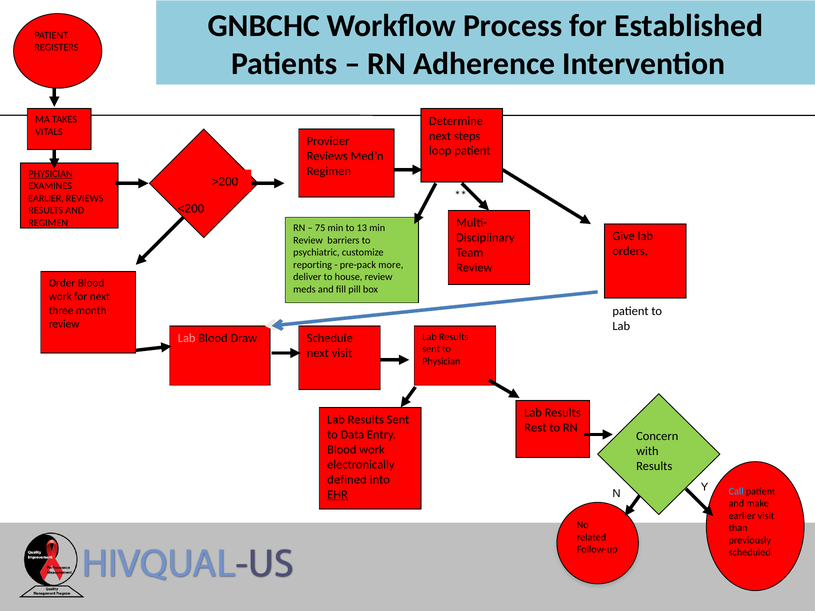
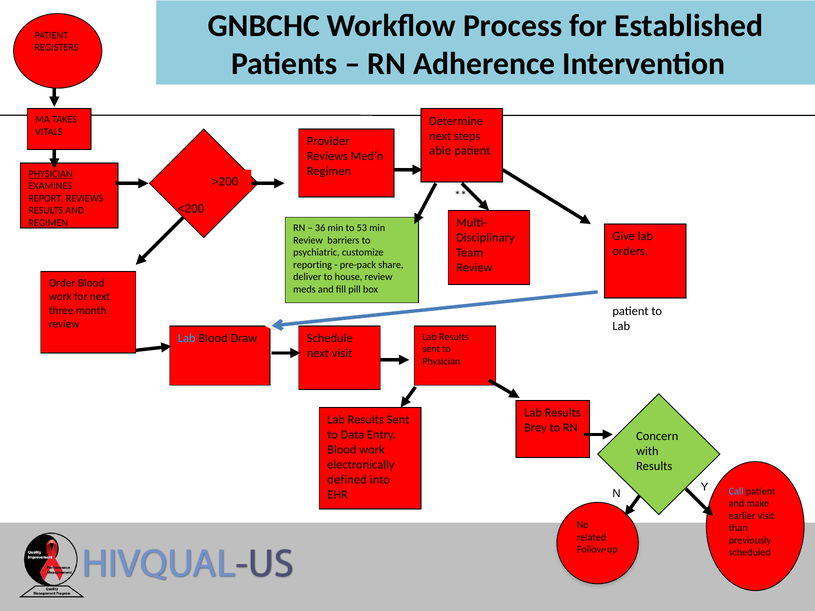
loop: loop -> able (440, 151)
EARLIER: EARLIER -> REPORT (46, 198)
75: 75 -> 36 (320, 228)
13: 13 -> 53 (362, 228)
more: more -> share (391, 265)
Lab colour: pink -> light blue (187, 338)
Rest: Rest -> Brey (535, 428)
EHR underline: present -> none (338, 495)
